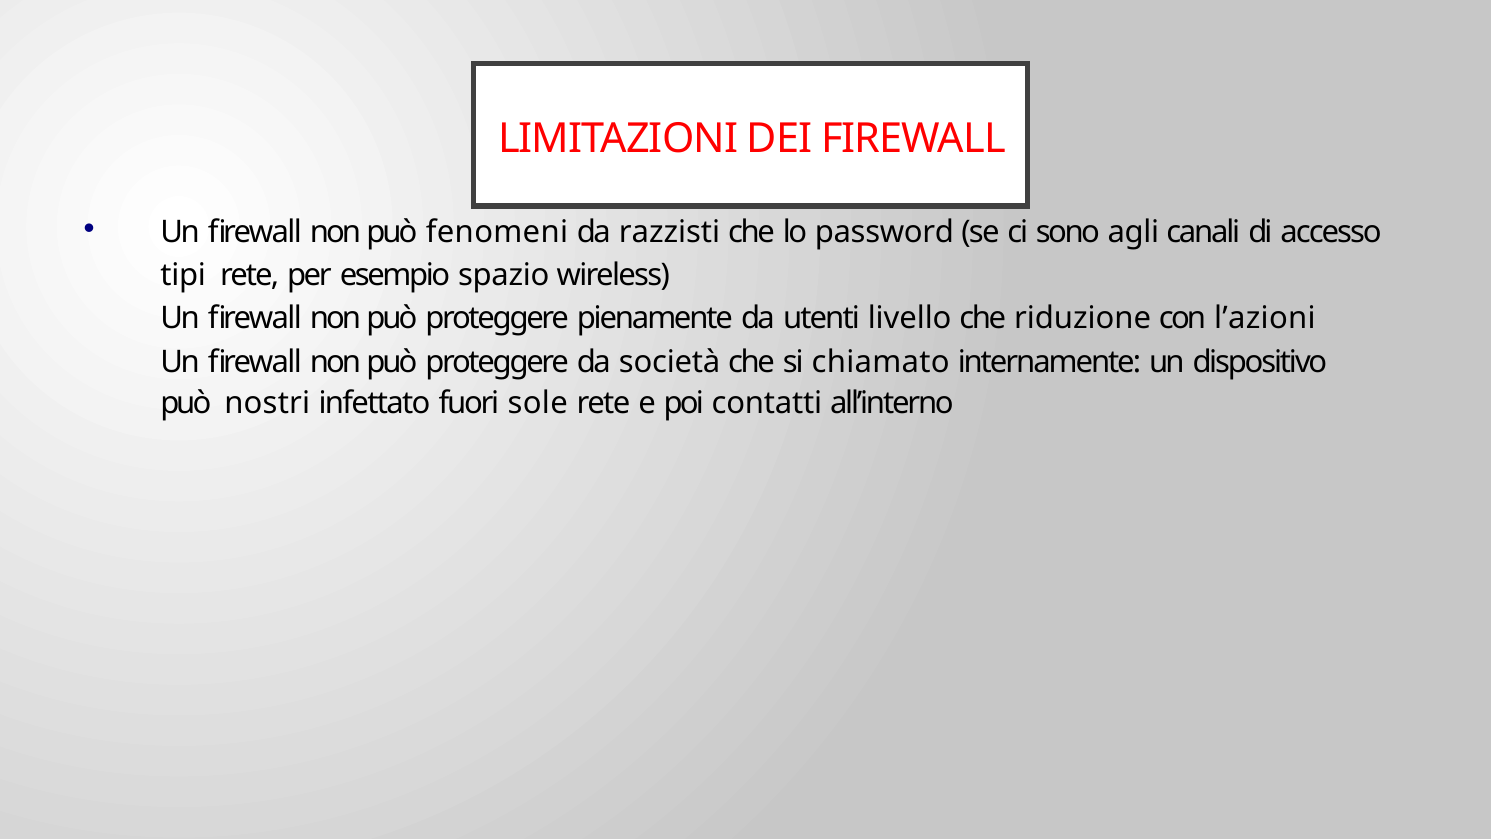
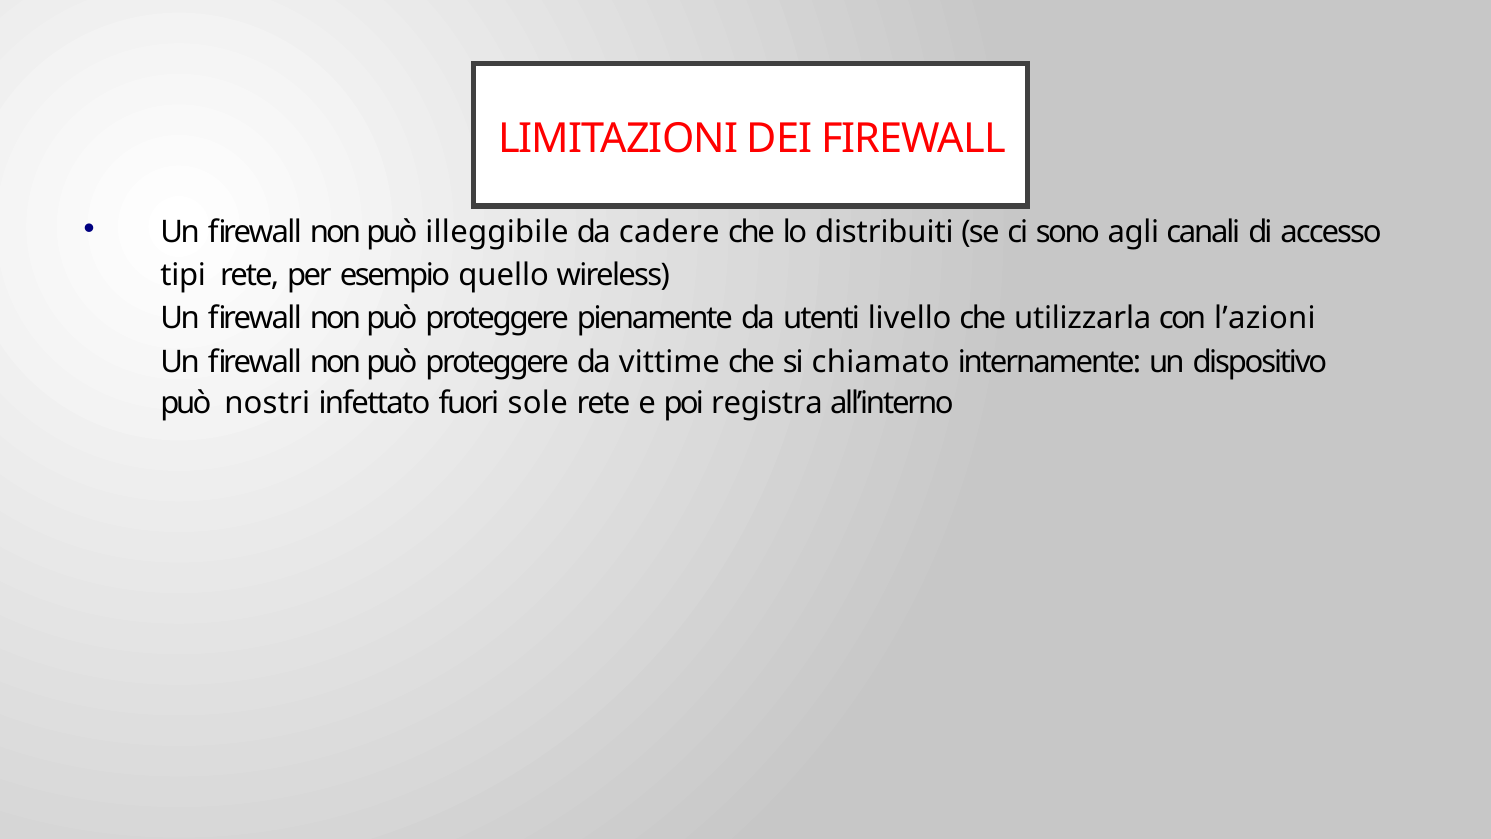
fenomeni: fenomeni -> illeggibile (497, 232)
razzisti: razzisti -> cadere (669, 232)
password: password -> distribuiti (884, 232)
spazio: spazio -> quello (504, 275)
riduzione: riduzione -> utilizzarla (1083, 318)
società: società -> vittime (669, 362)
contatti: contatti -> registra (767, 403)
